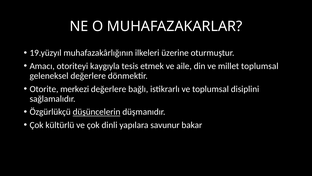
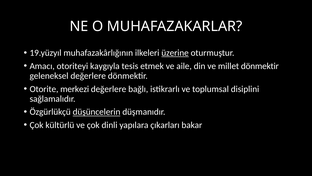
üzerine underline: none -> present (175, 53)
millet toplumsal: toplumsal -> dönmektir (260, 66)
savunur: savunur -> çıkarları (165, 125)
